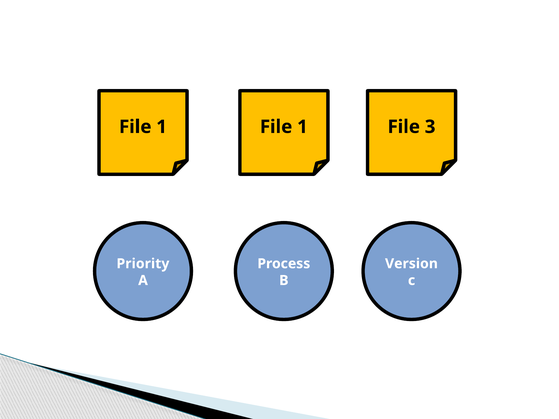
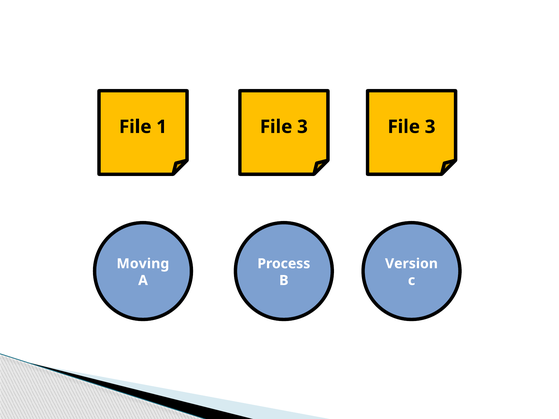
1: 1 -> 3 (302, 127)
Priority: Priority -> Moving (143, 264)
